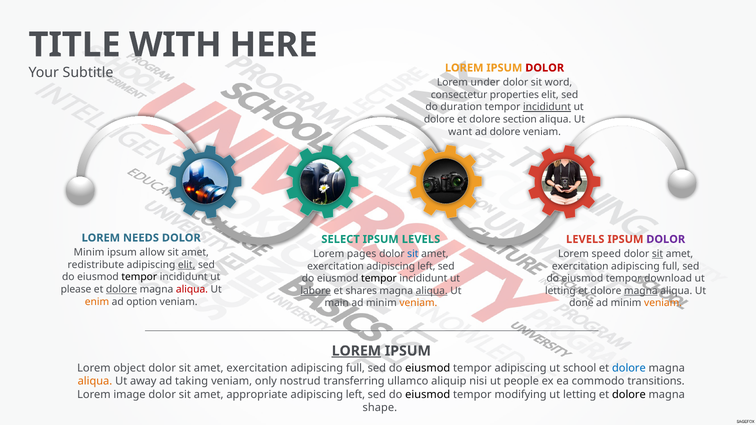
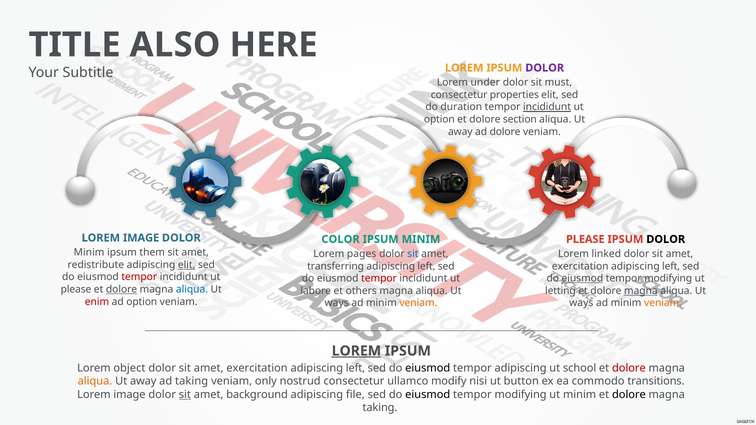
WITH: WITH -> ALSO (175, 45)
DOLOR colour: red -> purple (545, 68)
word: word -> must (558, 83)
dolore: dolore -> option (439, 119)
want: want -> away (460, 132)
NEEDS: NEEDS -> IMAGE (141, 238)
SELECT: SELECT -> COLOR (341, 239)
IPSUM LEVELS: LEVELS -> MINIM (421, 239)
LEVELS: LEVELS -> PLEASE (585, 239)
DOLOR colour: purple -> black (666, 239)
allow: allow -> them (152, 253)
speed: speed -> linked (606, 254)
sit underline: present -> none (658, 254)
exercitation: exercitation -> transferring (336, 266)
full: full -> left (671, 266)
tempor colour: black -> red (139, 277)
tempor colour: black -> red (379, 279)
eiusmod underline: none -> present (582, 279)
download: download -> modifying (668, 279)
aliqua colour: red -> blue (192, 290)
labore underline: present -> none (316, 291)
shares: shares -> others (361, 291)
aliqua underline: present -> none (432, 291)
enim colour: orange -> red (97, 302)
main: main -> ways (337, 303)
done: done -> ways (581, 303)
full: full -> left (355, 368)
dolore colour: blue -> red (629, 368)
nostrud transferring: transferring -> consectetur (354, 381)
aliquip: aliquip -> modify (449, 381)
people: people -> button (521, 381)
sit underline: none -> present (185, 395)
appropriate: appropriate -> background (257, 395)
left: left -> file (355, 395)
letting: letting -> minim (580, 395)
shape: shape -> taking (380, 408)
